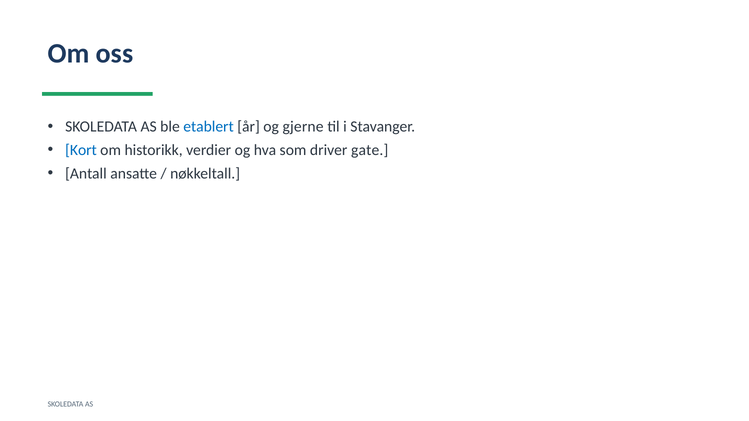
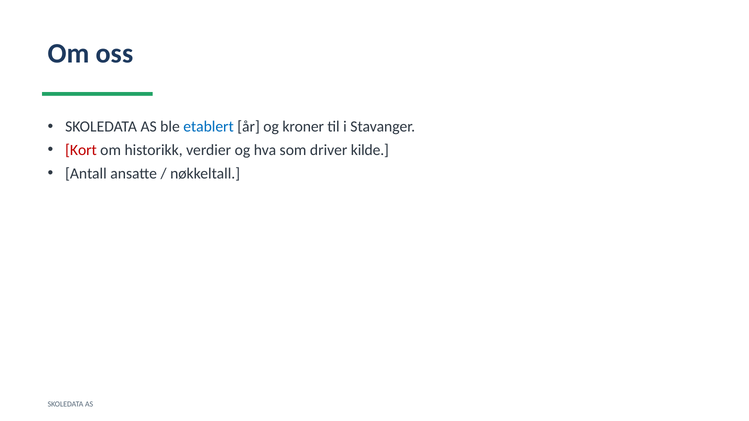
gjerne: gjerne -> kroner (303, 127)
Kort colour: blue -> red (81, 150)
gate: gate -> kilde (370, 150)
